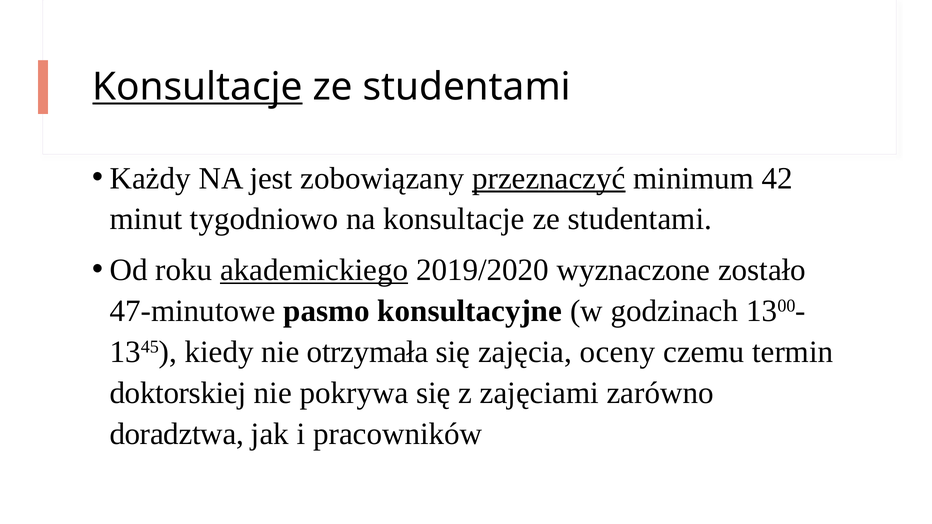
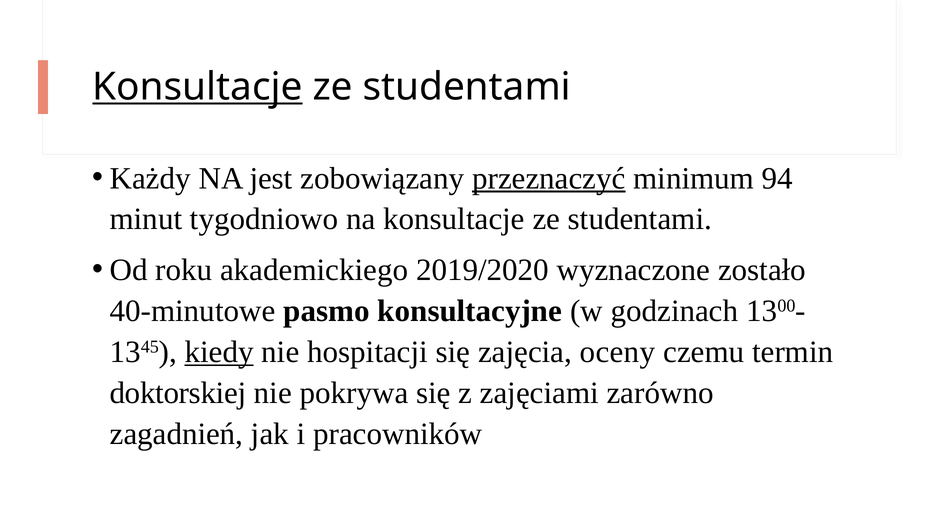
42: 42 -> 94 (777, 178)
akademickiego underline: present -> none (314, 270)
47-minutowe: 47-minutowe -> 40-minutowe (193, 311)
kiedy underline: none -> present (219, 352)
otrzymała: otrzymała -> hospitacji (368, 352)
doradztwa: doradztwa -> zagadnień (177, 434)
